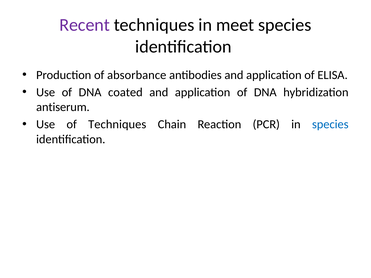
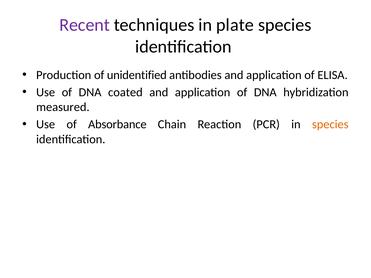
meet: meet -> plate (235, 25)
absorbance: absorbance -> unidentified (137, 75)
antiserum: antiserum -> measured (63, 107)
of Techniques: Techniques -> Absorbance (117, 125)
species colour: blue -> orange (330, 125)
